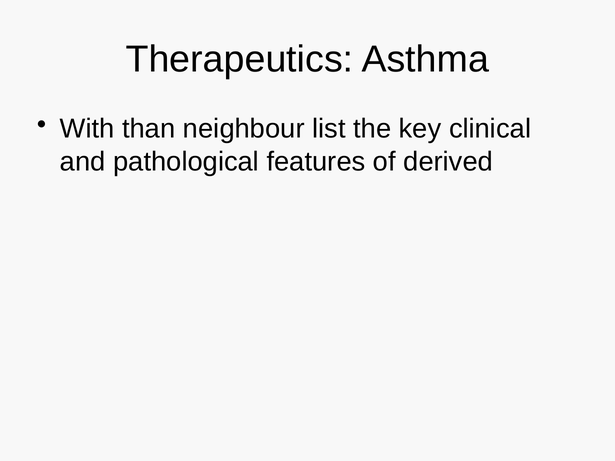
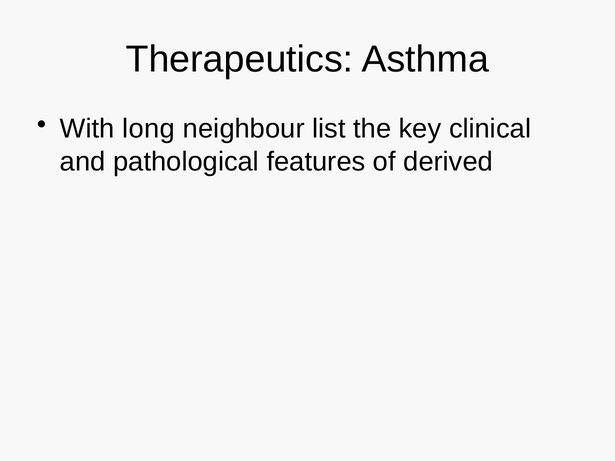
than: than -> long (149, 129)
